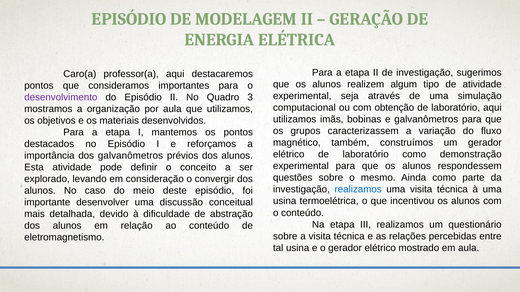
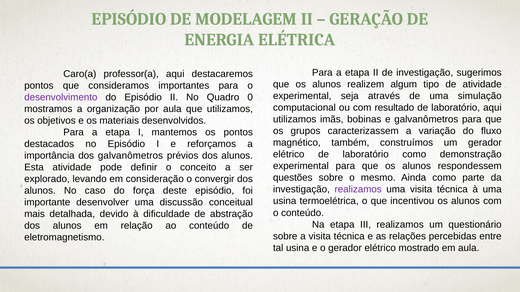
3: 3 -> 0 (250, 97)
obtenção: obtenção -> resultado (394, 108)
realizamos colour: blue -> purple (358, 190)
meio: meio -> força (144, 191)
